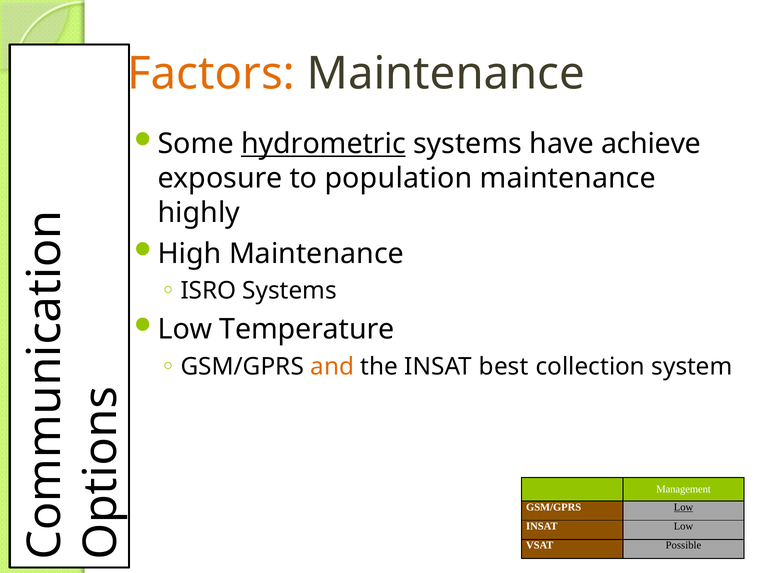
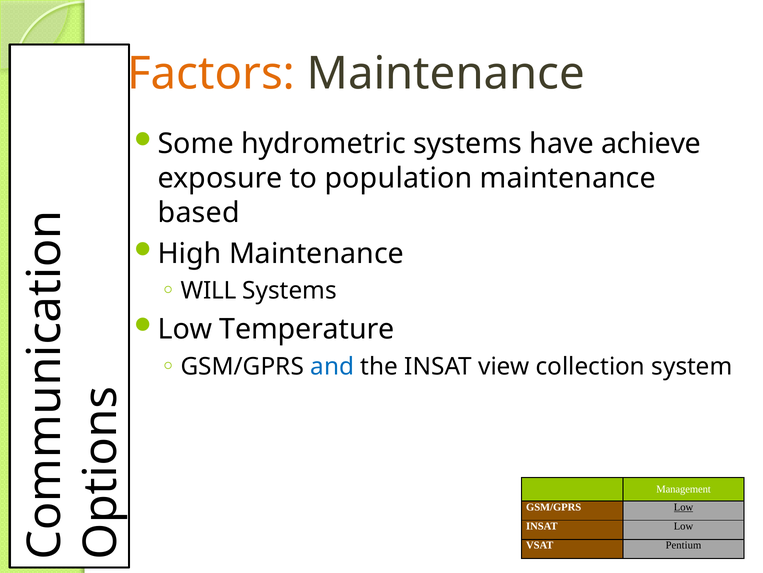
hydrometric underline: present -> none (323, 144)
highly: highly -> based (199, 212)
ISRO: ISRO -> WILL (209, 291)
and colour: orange -> blue (332, 366)
best: best -> view (504, 366)
Possible: Possible -> Pentium (683, 545)
